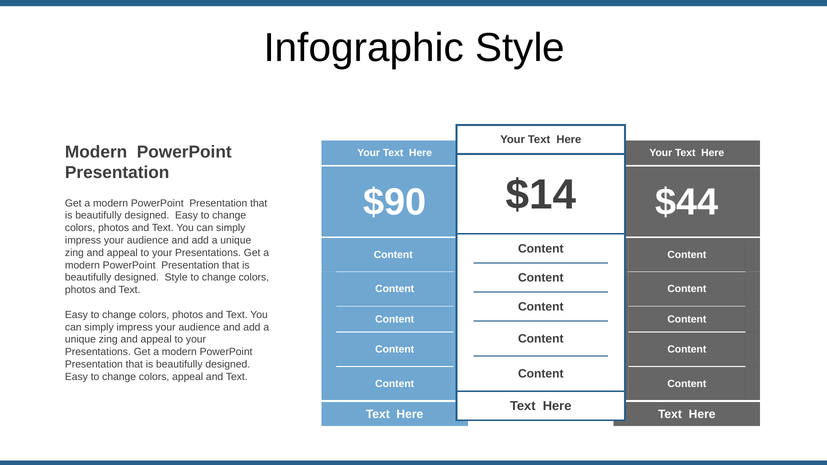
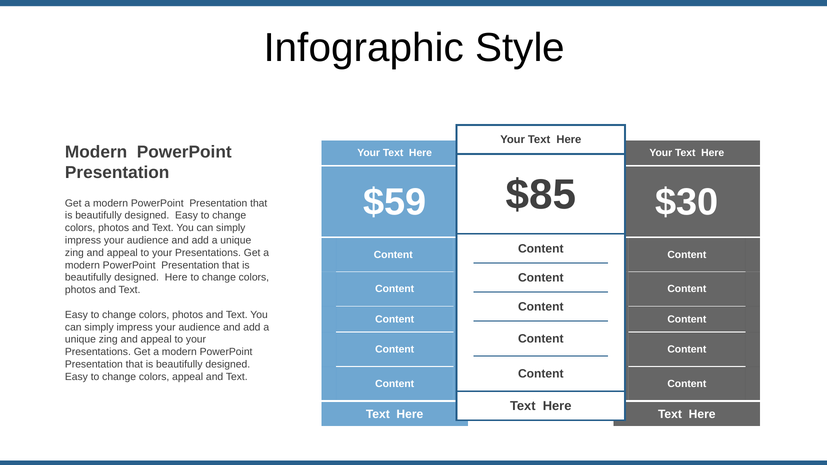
$14: $14 -> $85 (541, 195)
$90: $90 -> $59 (395, 202)
$44: $44 -> $30 (687, 202)
designed Style: Style -> Here (176, 278)
